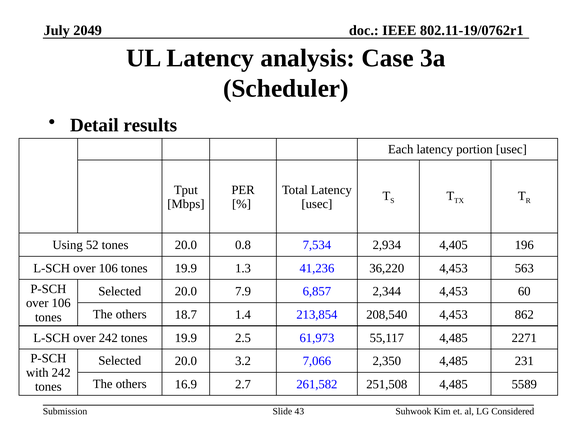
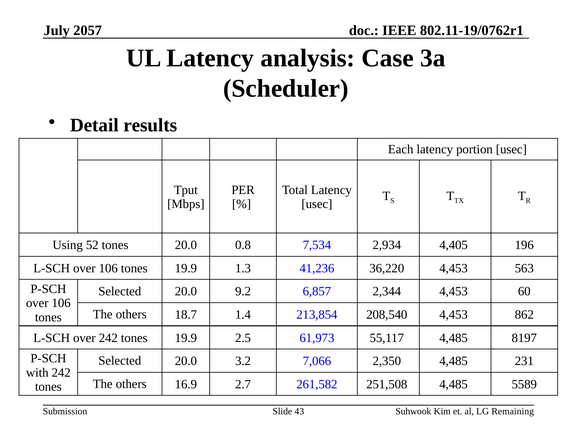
2049: 2049 -> 2057 (88, 31)
7.9: 7.9 -> 9.2 (243, 291)
2271: 2271 -> 8197 (524, 338)
Considered: Considered -> Remaining (513, 411)
